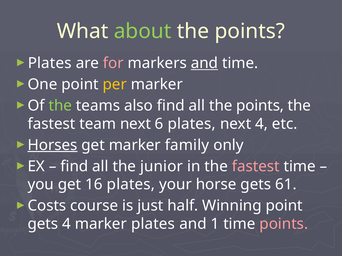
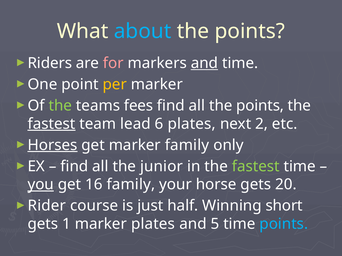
about colour: light green -> light blue (143, 31)
Plates: Plates -> Riders (50, 63)
also: also -> fees (139, 106)
fastest underline: none -> present (51, 124)
team next: next -> lead (135, 124)
next 4: 4 -> 2 (262, 124)
fastest colour: pink -> light green (256, 167)
you underline: none -> present (41, 185)
16 plates: plates -> family (131, 185)
61: 61 -> 20 (286, 185)
Costs: Costs -> Rider (47, 206)
Winning point: point -> short (284, 206)
gets 4: 4 -> 1 (67, 224)
1: 1 -> 5 (215, 224)
points colour: pink -> light blue (284, 224)
